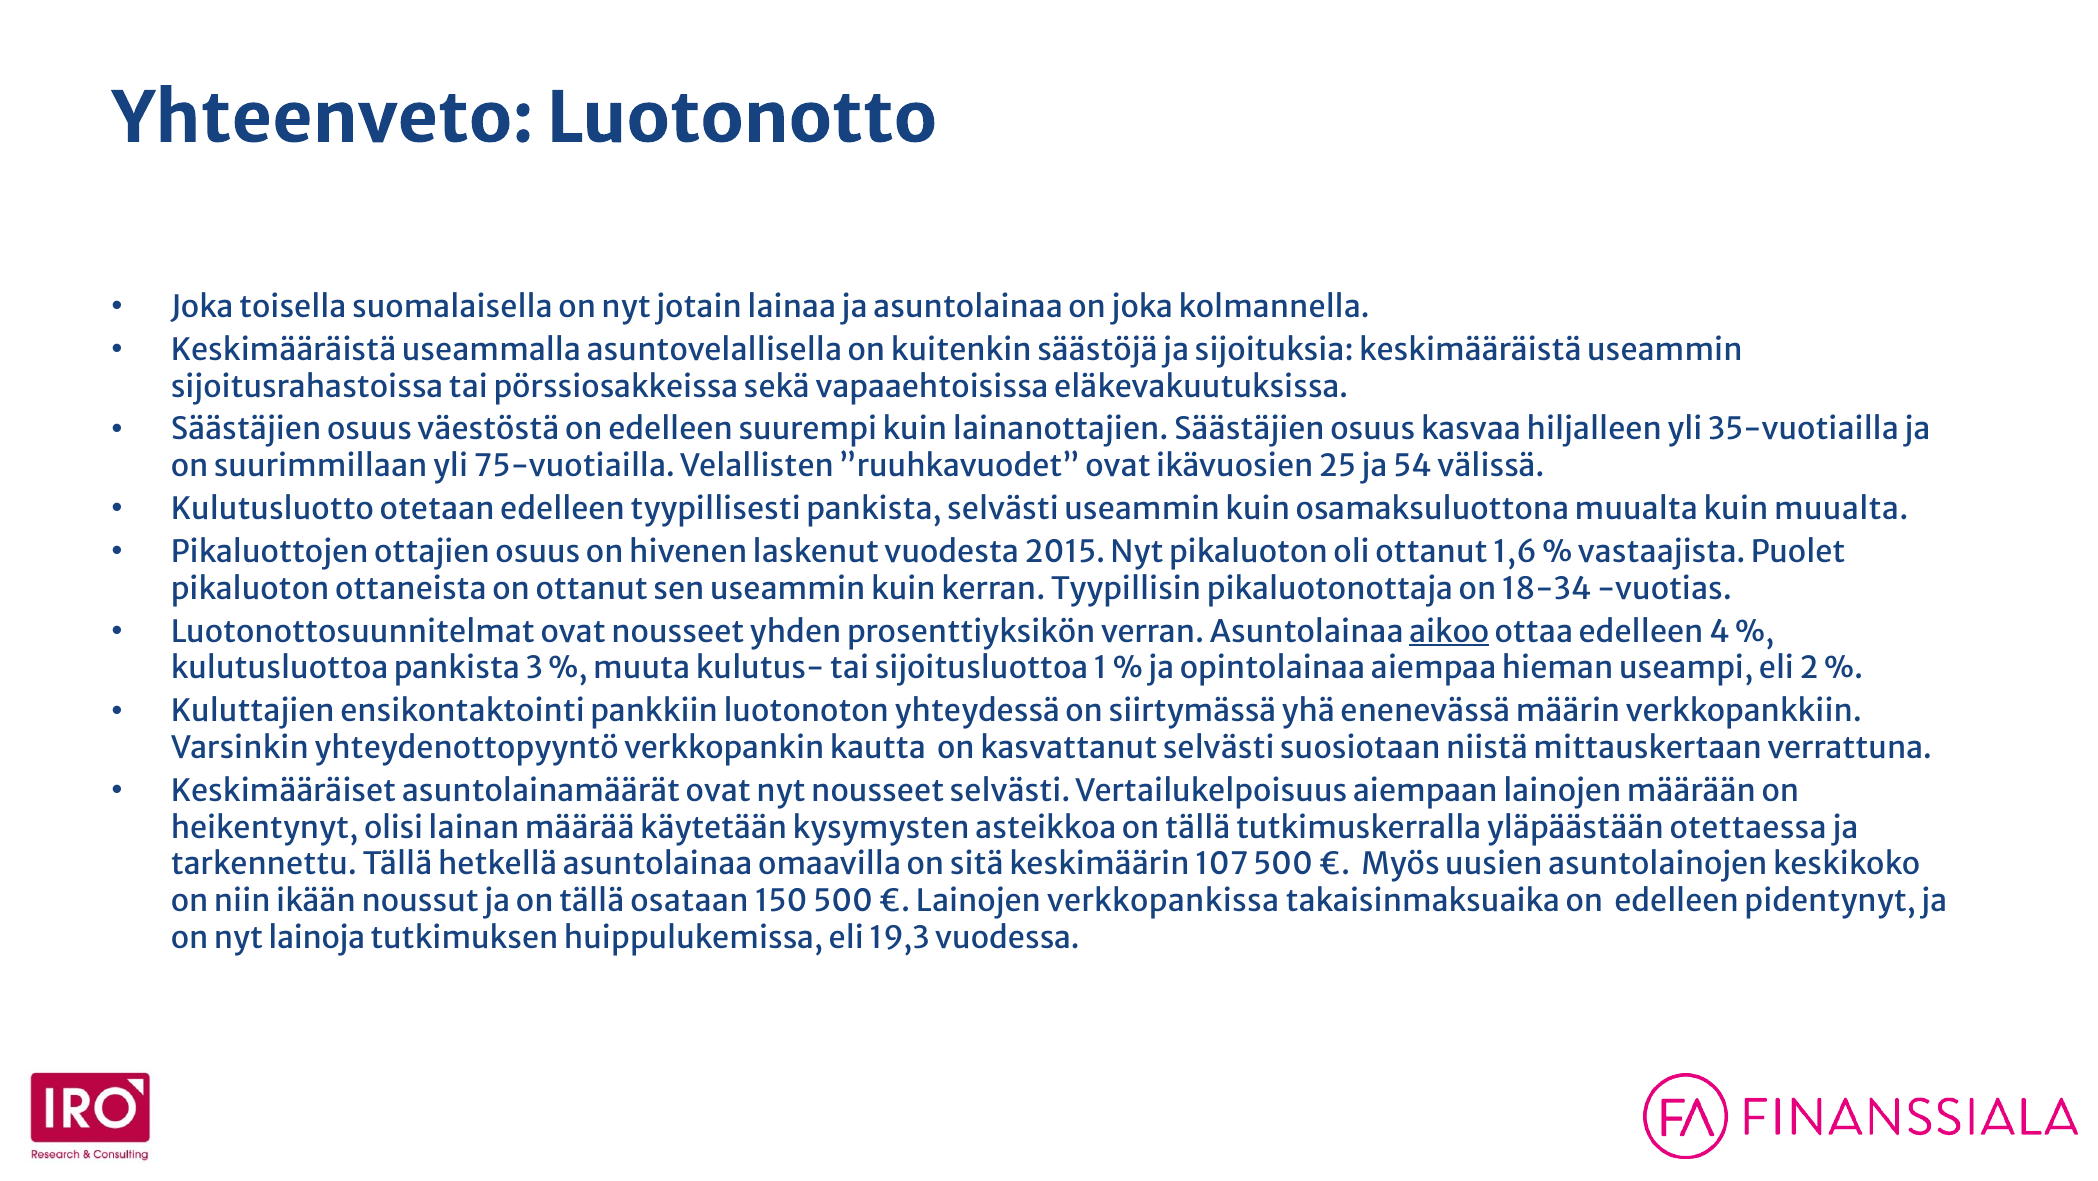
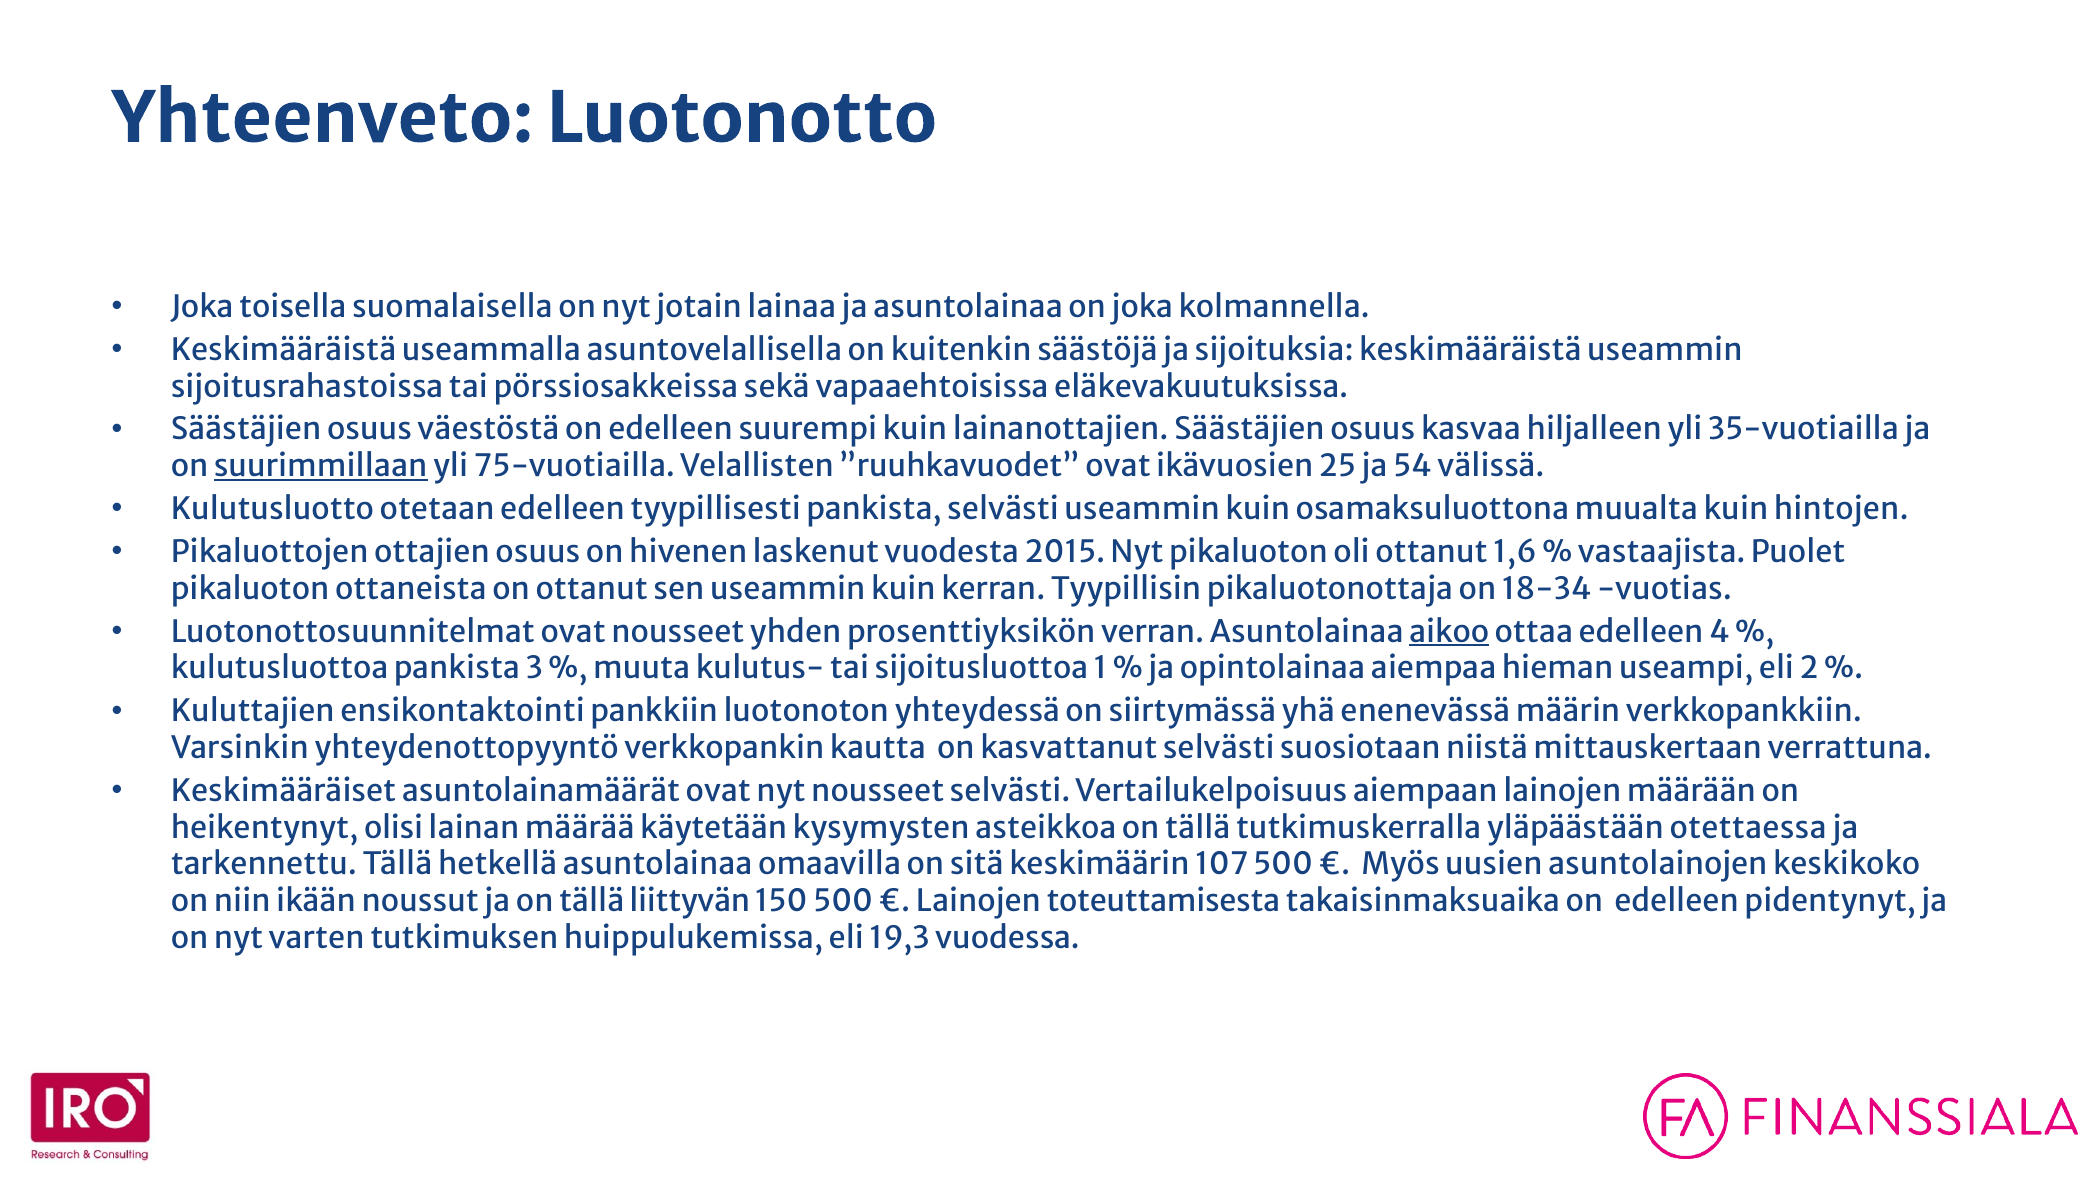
suurimmillaan underline: none -> present (321, 466)
kuin muualta: muualta -> hintojen (1841, 509)
osataan: osataan -> liittyvän (690, 901)
verkkopankissa: verkkopankissa -> toteuttamisesta (1163, 901)
lainoja: lainoja -> varten (317, 938)
